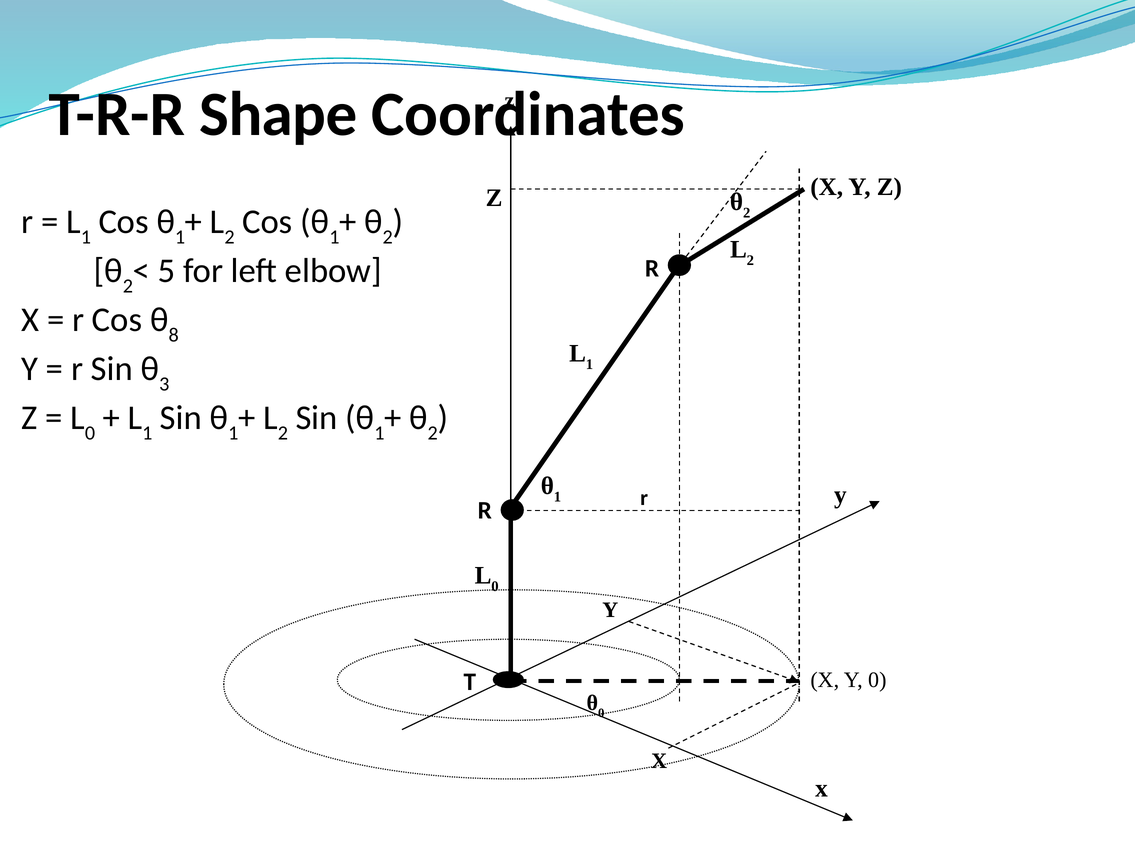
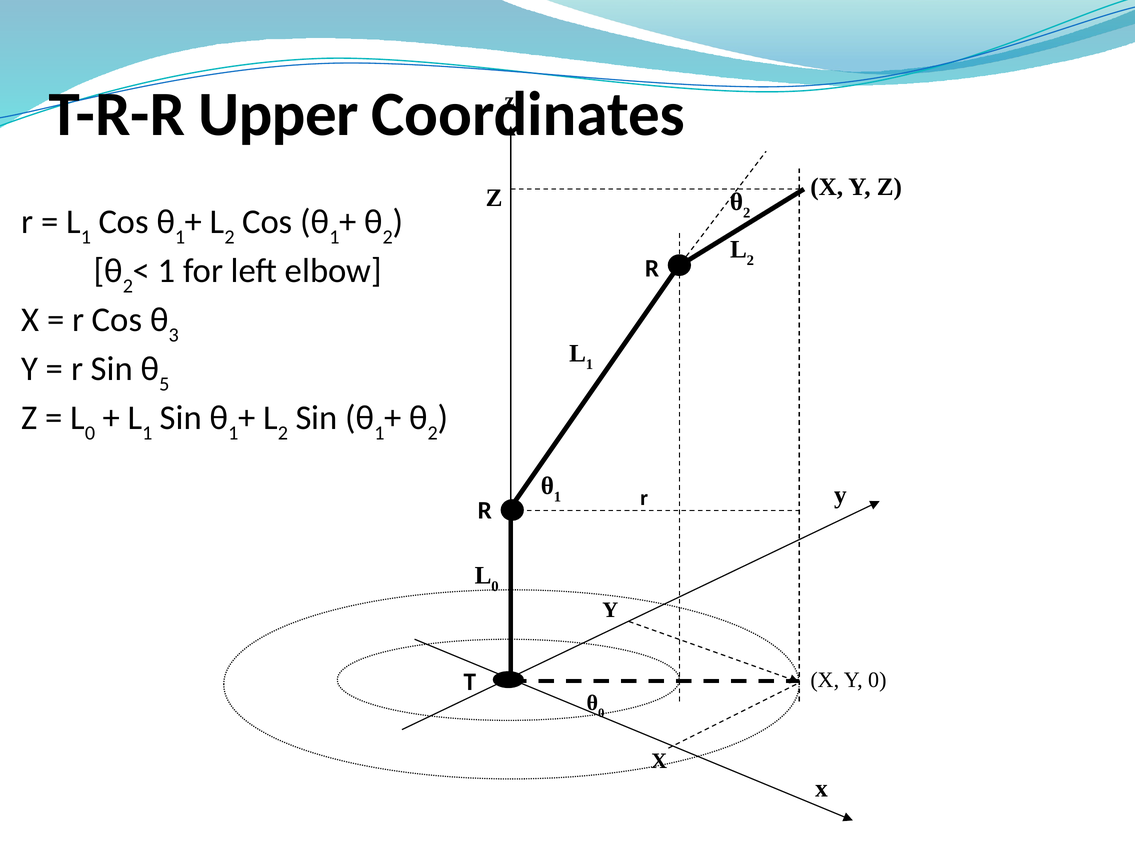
Shape: Shape -> Upper (278, 114)
5: 5 -> 1 (166, 271)
8: 8 -> 3 (174, 335)
3: 3 -> 5 (164, 384)
